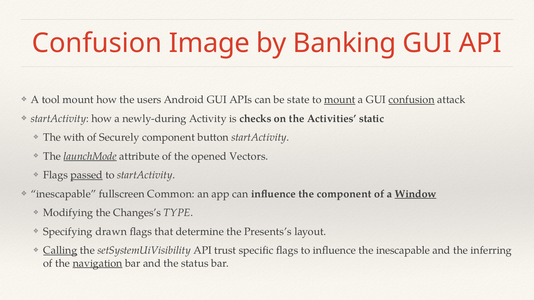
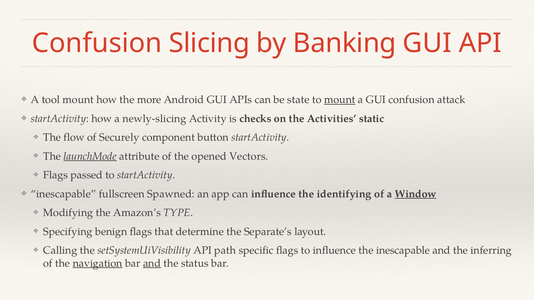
Image: Image -> Slicing (209, 43)
users: users -> more (149, 100)
confusion underline: present -> none (412, 100)
newly-during: newly-during -> newly-slicing (154, 119)
with: with -> flow (74, 138)
passed underline: present -> none (87, 175)
Common: Common -> Spawned (171, 194)
the component: component -> identifying (344, 194)
Changes’s: Changes’s -> Amazon’s (137, 213)
drawn: drawn -> benign (111, 232)
Presents’s: Presents’s -> Separate’s (268, 232)
Calling underline: present -> none (60, 251)
trust: trust -> path (225, 251)
and underline: none -> present (152, 264)
